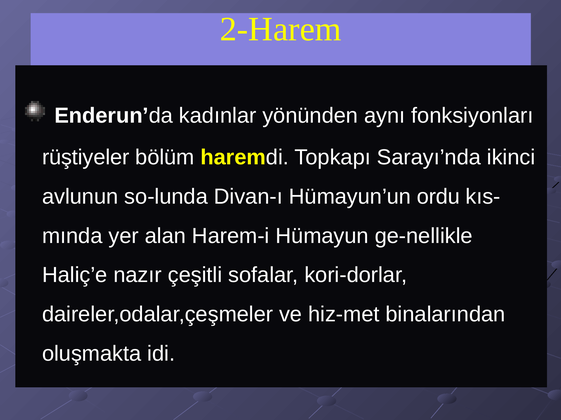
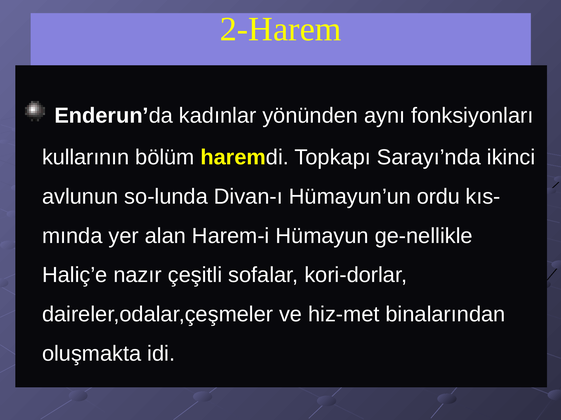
rüştiyeler: rüştiyeler -> kullarının (86, 158)
